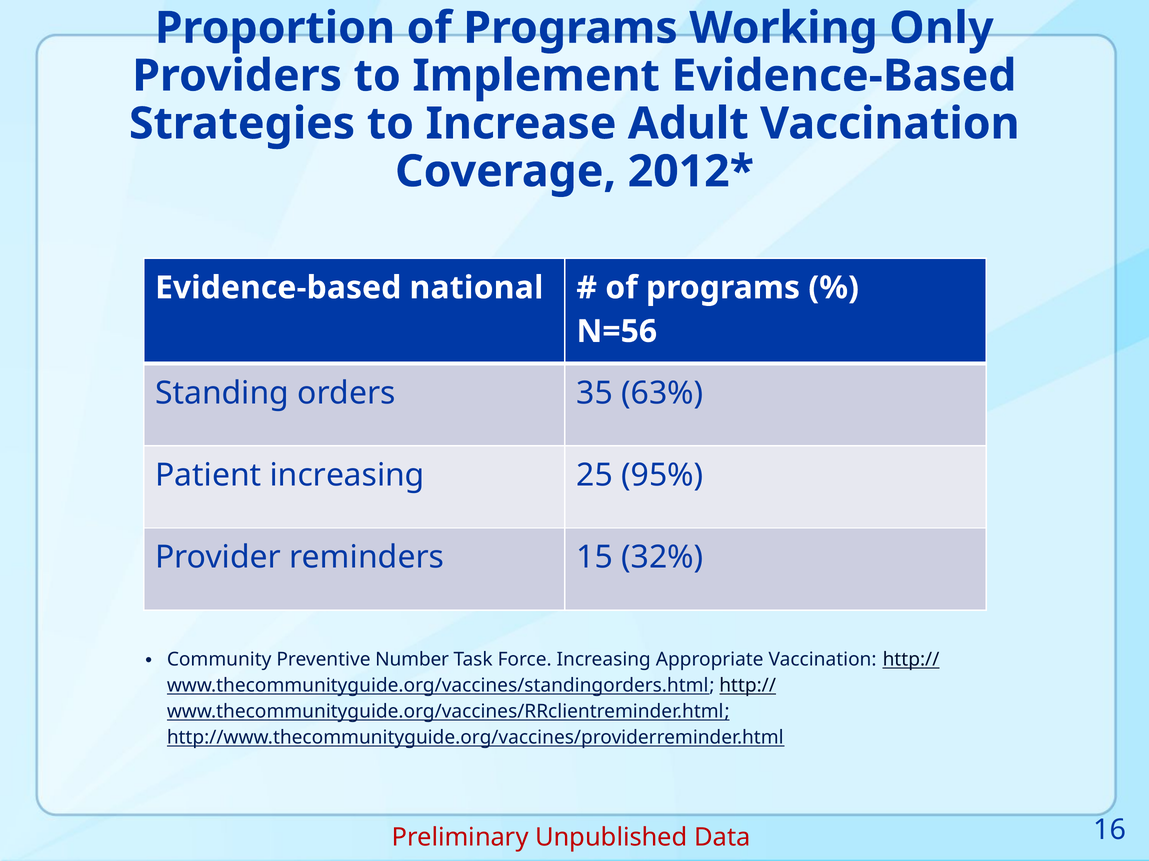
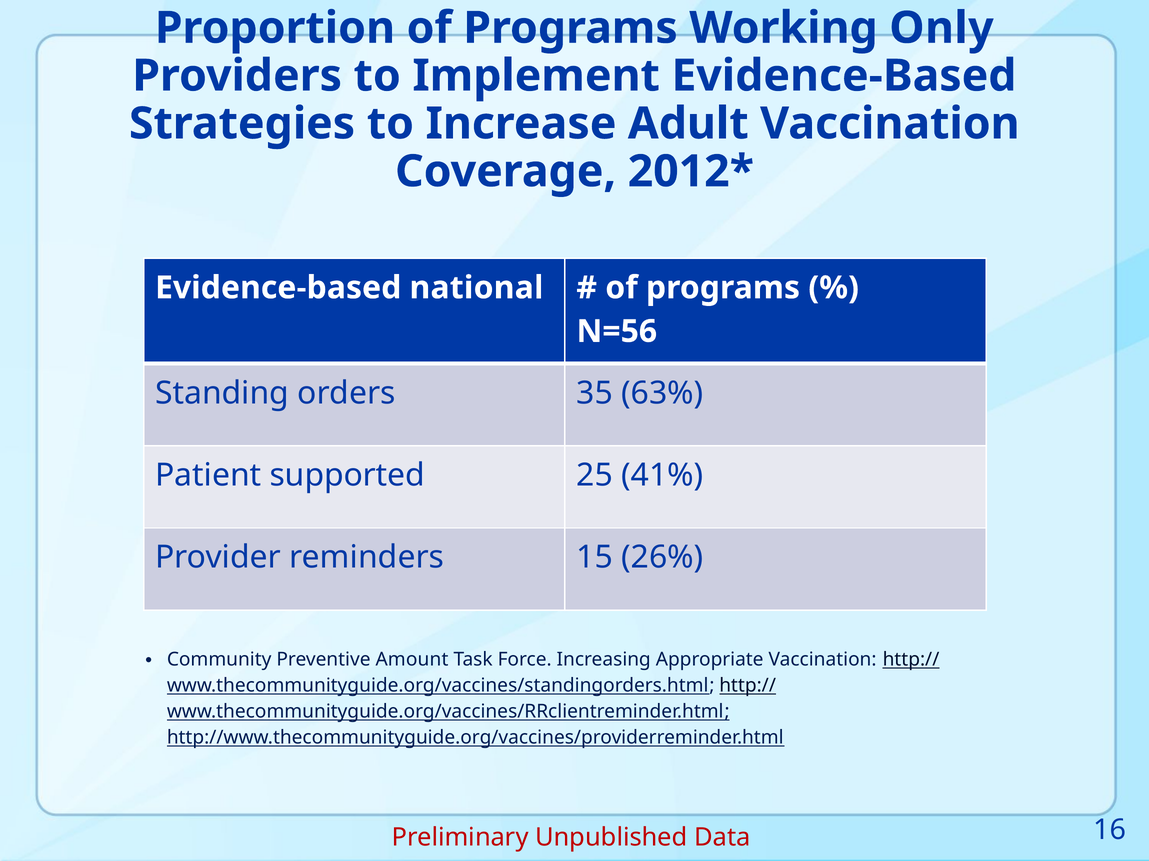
Patient increasing: increasing -> supported (347, 476)
95%: 95% -> 41% (662, 476)
32%: 32% -> 26% (662, 558)
Number: Number -> Amount (412, 660)
